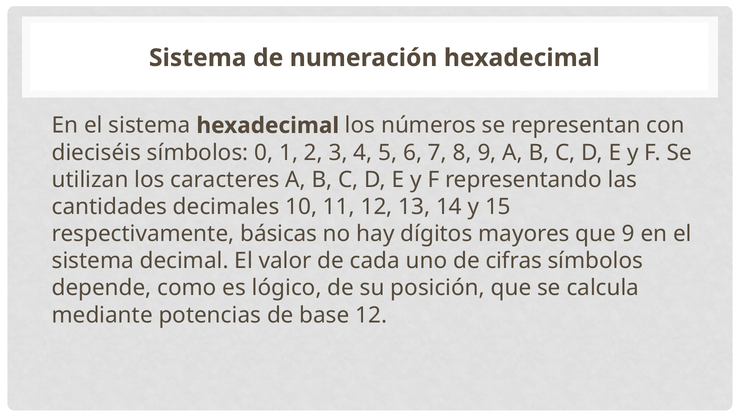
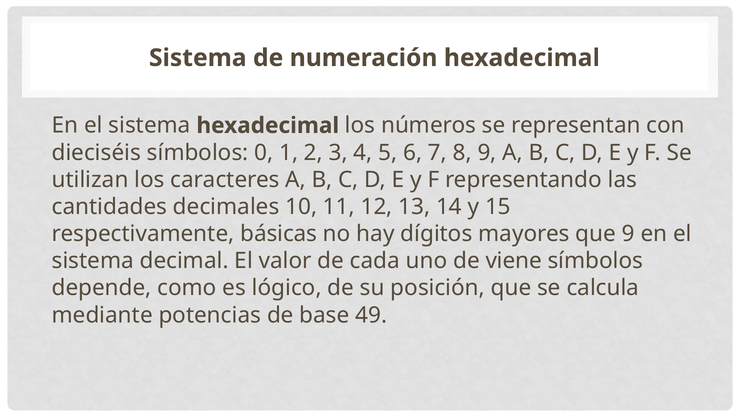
cifras: cifras -> viene (514, 261)
base 12: 12 -> 49 (371, 315)
